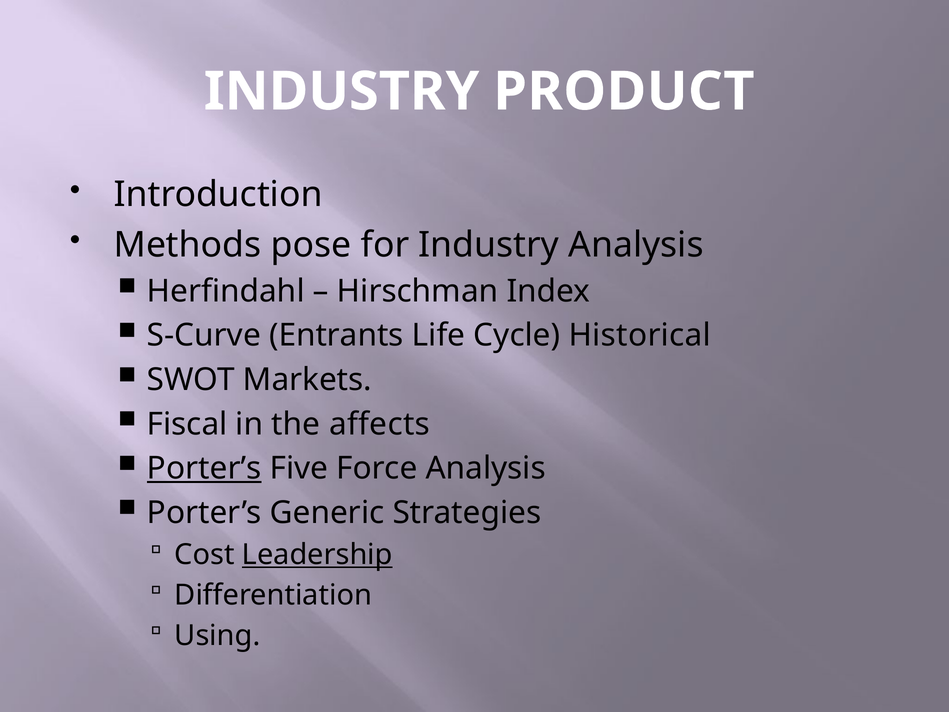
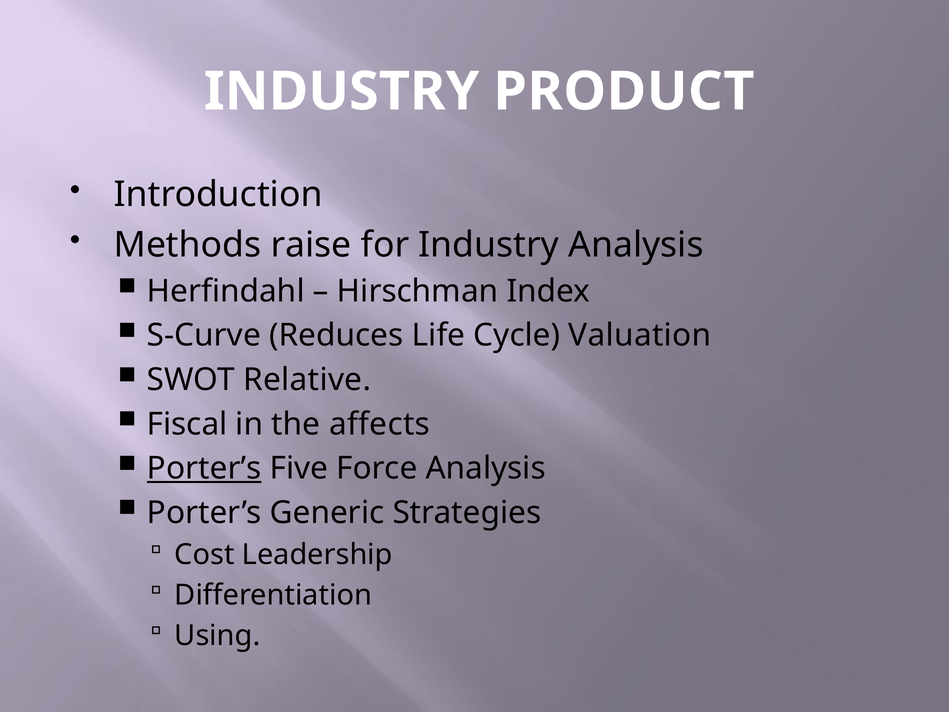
pose: pose -> raise (311, 245)
Entrants: Entrants -> Reduces (336, 335)
Historical: Historical -> Valuation (640, 335)
Markets: Markets -> Relative (307, 380)
Leadership underline: present -> none (317, 554)
